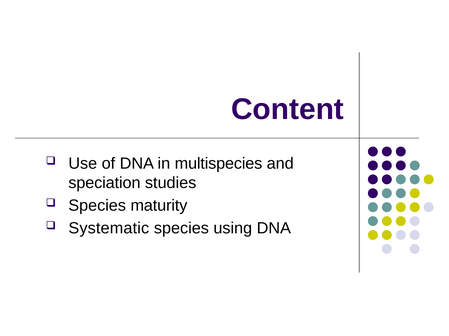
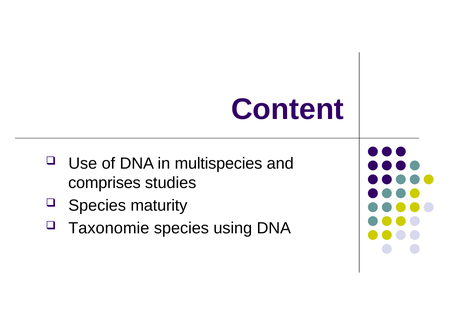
speciation: speciation -> comprises (104, 183)
Systematic: Systematic -> Taxonomie (109, 229)
